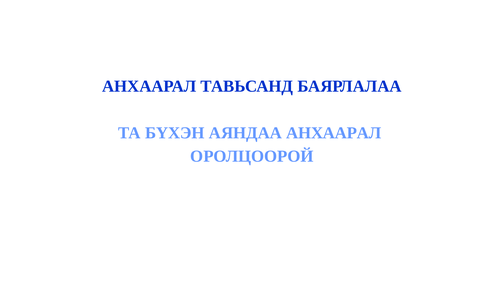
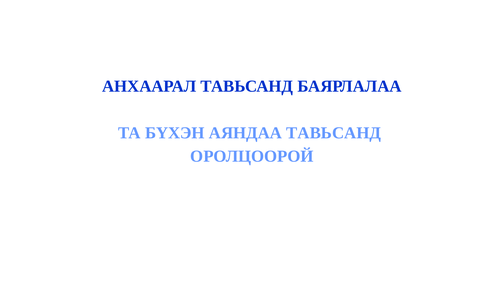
АЯНДАА АНХААРАЛ: АНХААРАЛ -> ТАВЬСАНД (334, 133)
